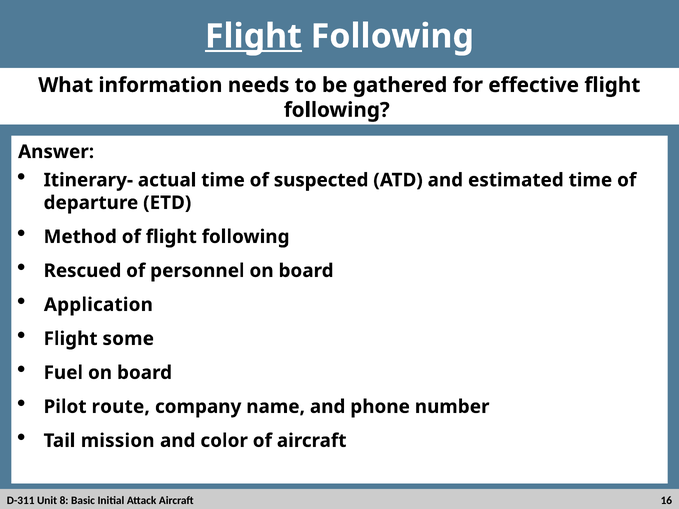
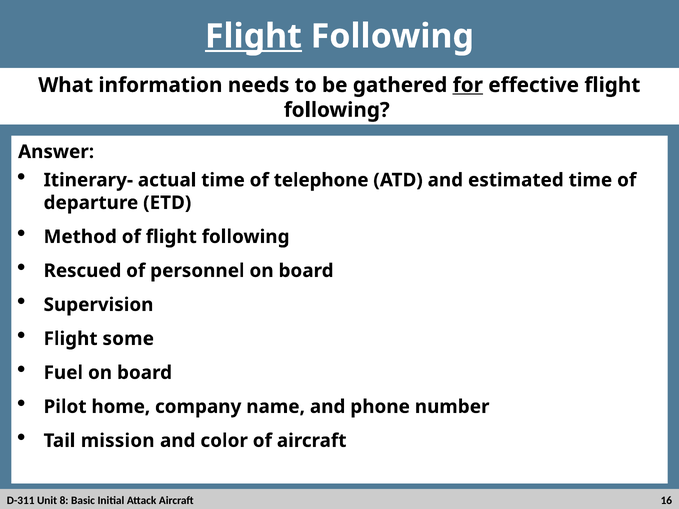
for underline: none -> present (468, 85)
suspected: suspected -> telephone (321, 180)
Application: Application -> Supervision (99, 305)
route: route -> home (121, 407)
